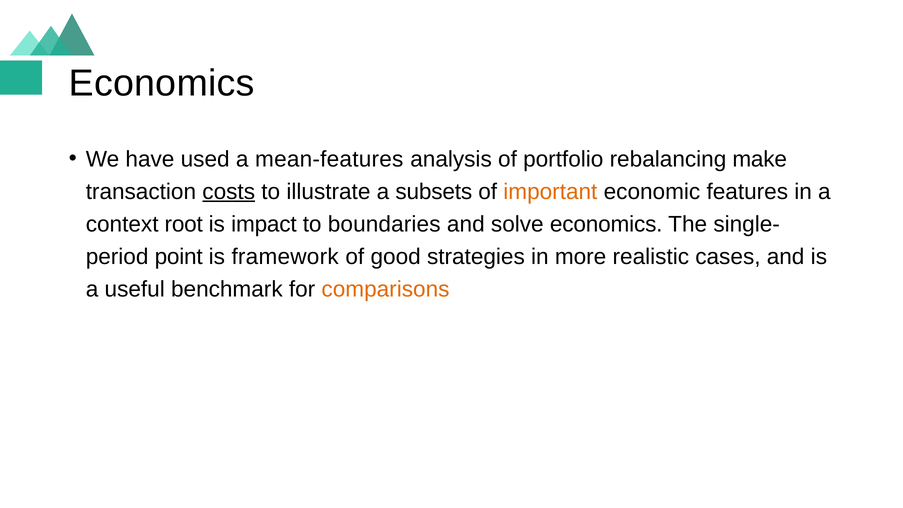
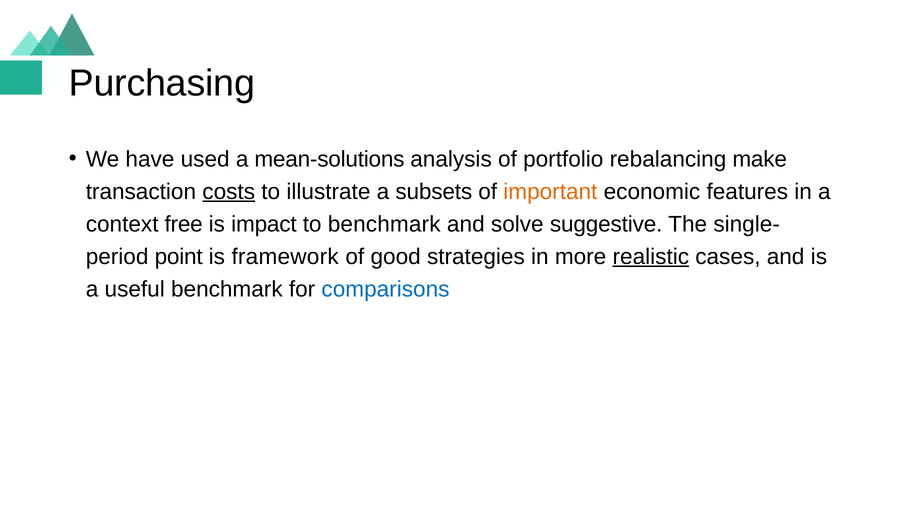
Economics: Economics -> Purchasing (162, 83)
mean-features: mean-features -> mean-solutions (329, 159)
root: root -> free (184, 224)
to boundaries: boundaries -> benchmark (384, 224)
solve economics: economics -> suggestive (606, 224)
realistic underline: none -> present (651, 257)
comparisons colour: orange -> blue (385, 289)
